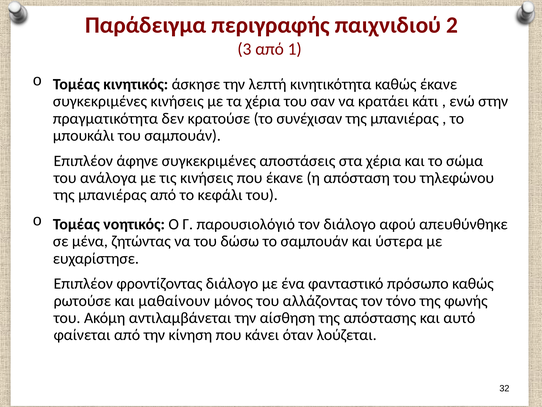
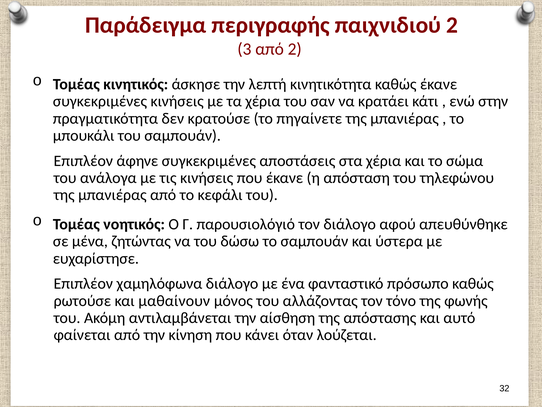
από 1: 1 -> 2 (295, 49)
συνέχισαν: συνέχισαν -> πηγαίνετε (309, 118)
φροντίζοντας: φροντίζοντας -> χαμηλόφωνα (159, 283)
